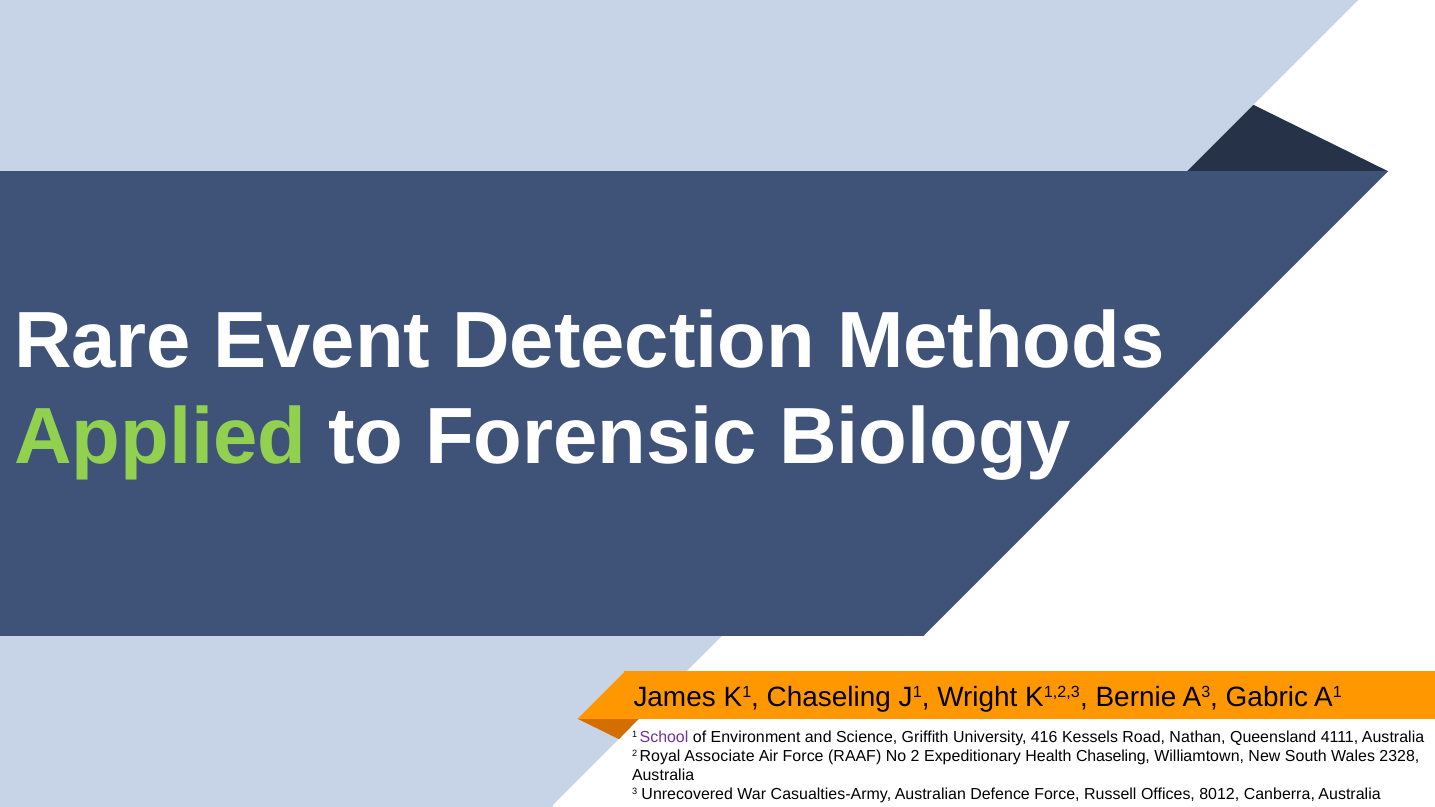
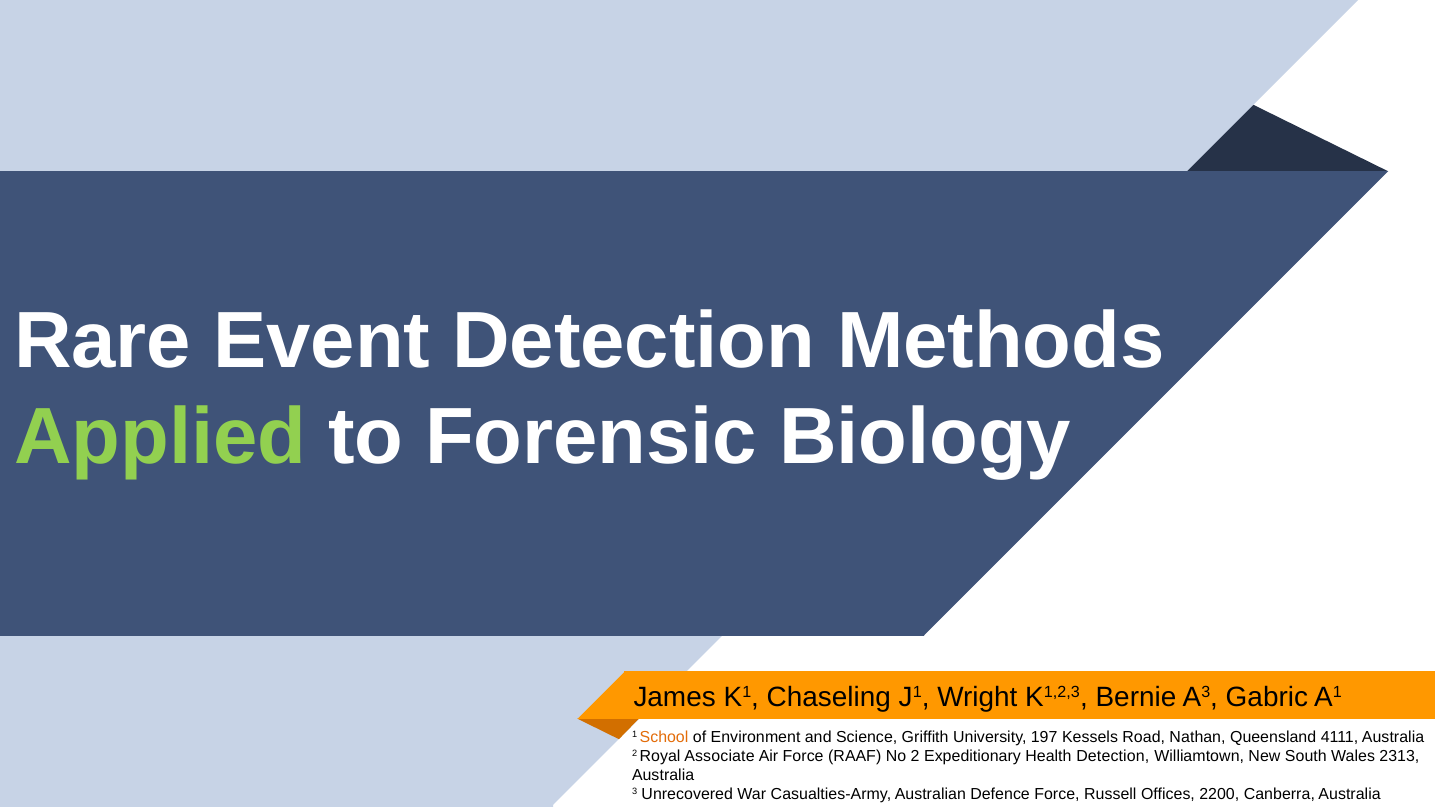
School colour: purple -> orange (664, 737)
416: 416 -> 197 (1044, 737)
Health Chaseling: Chaseling -> Detection (1113, 756)
2328: 2328 -> 2313 (1399, 756)
8012: 8012 -> 2200 (1219, 795)
